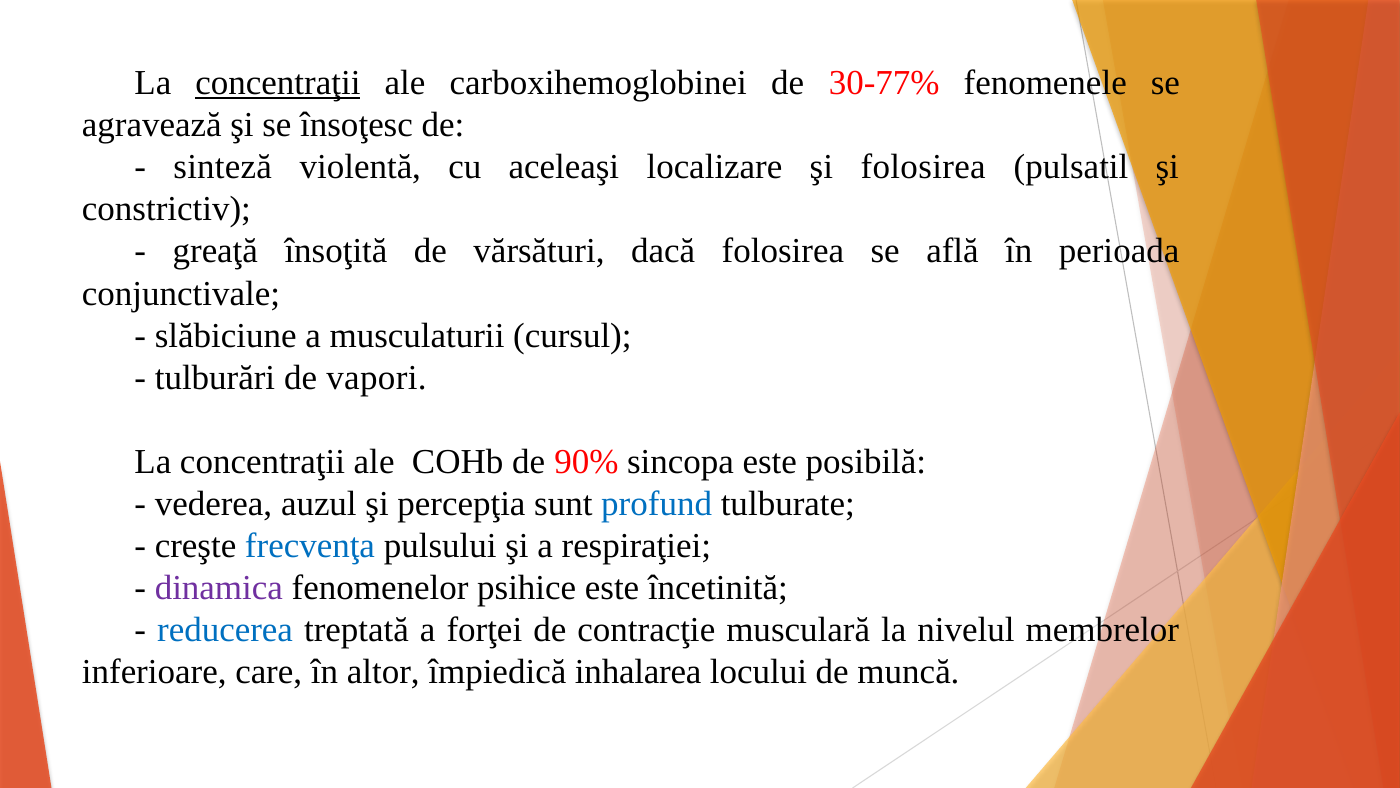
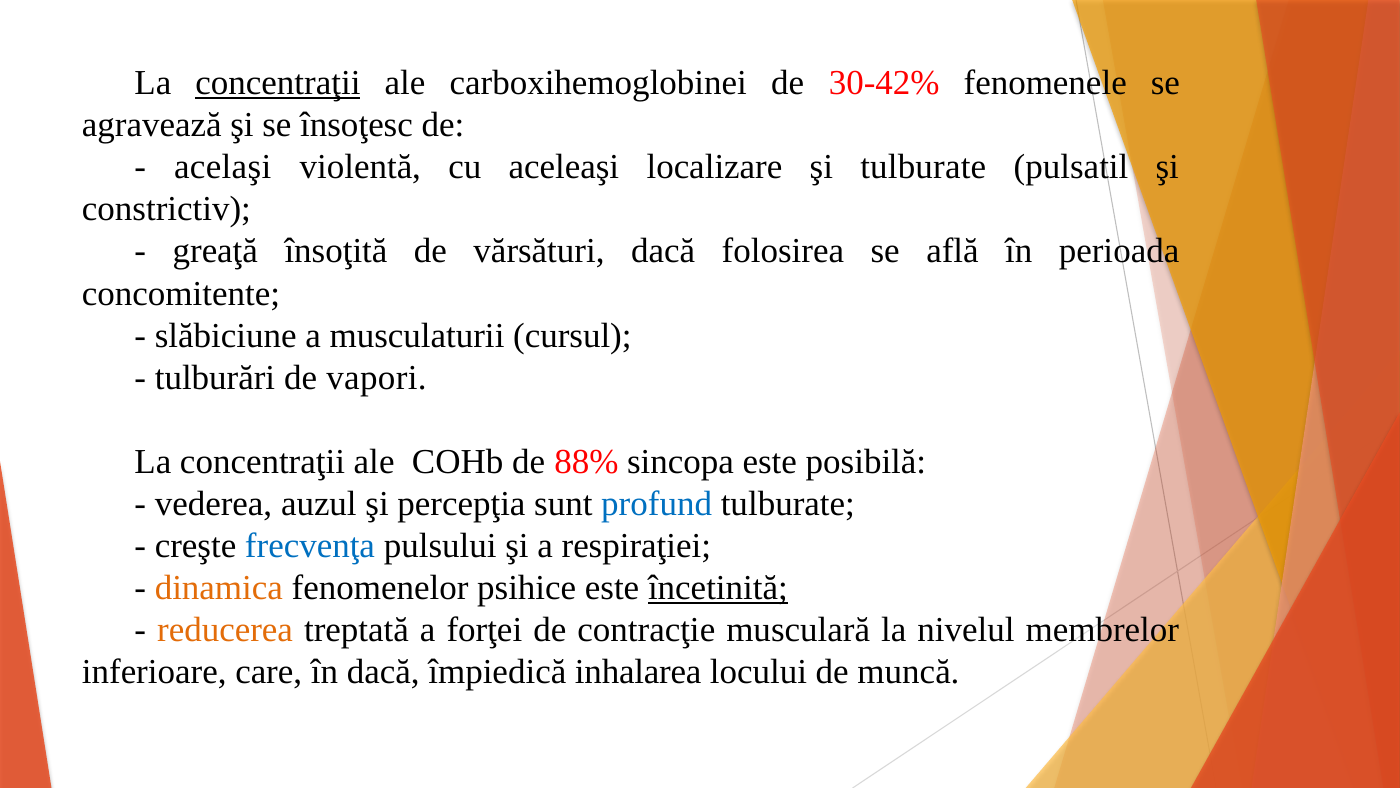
30-77%: 30-77% -> 30-42% (884, 83)
sinteză: sinteză -> acelaşi (223, 167)
şi folosirea: folosirea -> tulburate (923, 167)
conjunctivale: conjunctivale -> concomitente (181, 293)
90%: 90% -> 88% (586, 461)
dinamica colour: purple -> orange (219, 587)
încetinită underline: none -> present (718, 587)
reducerea colour: blue -> orange (225, 629)
în altor: altor -> dacă (383, 671)
